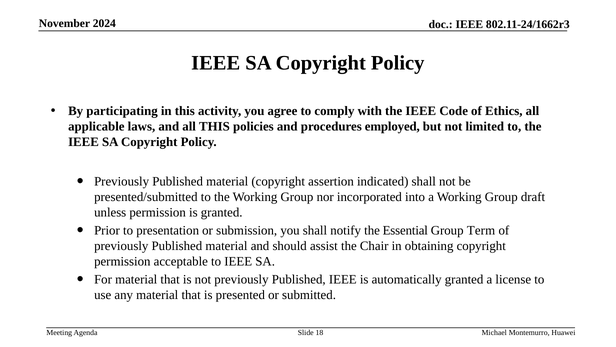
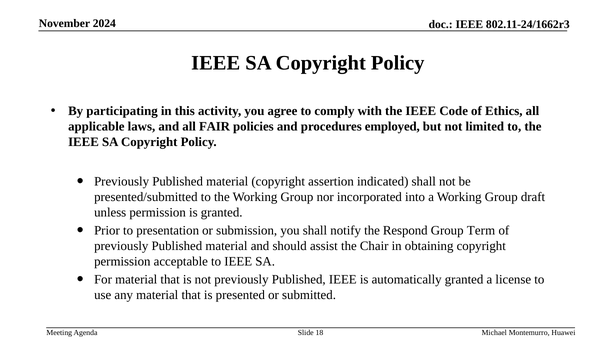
all THIS: THIS -> FAIR (215, 126)
Essential: Essential -> Respond (405, 230)
